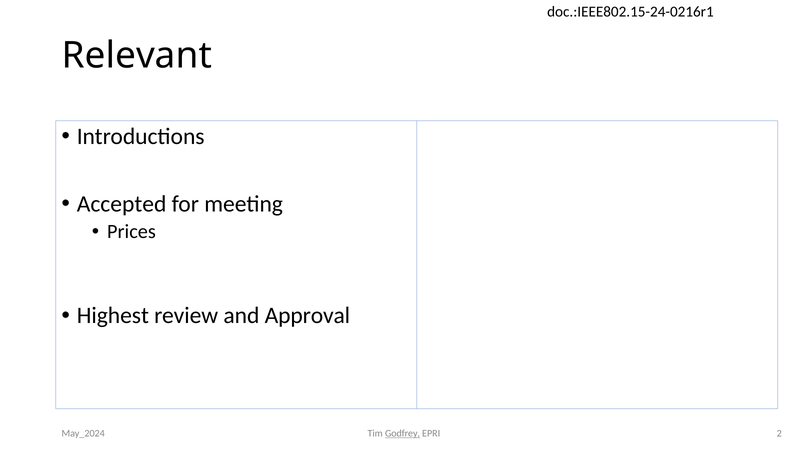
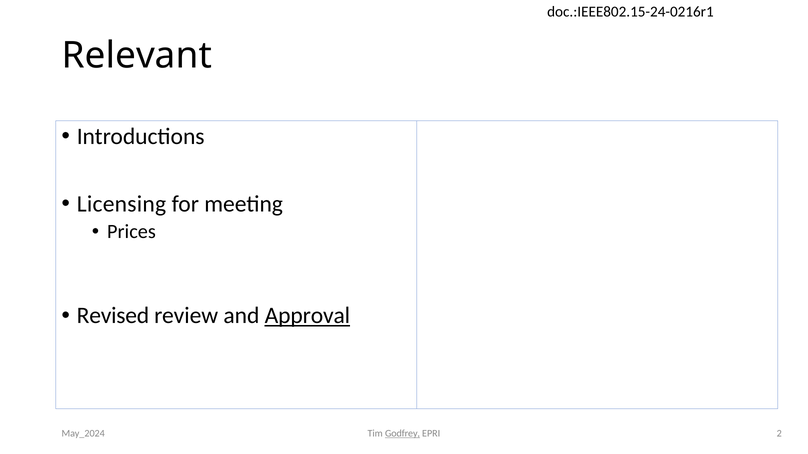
Accepted: Accepted -> Licensing (121, 204)
Highest: Highest -> Revised (113, 316)
Approval underline: none -> present (307, 316)
